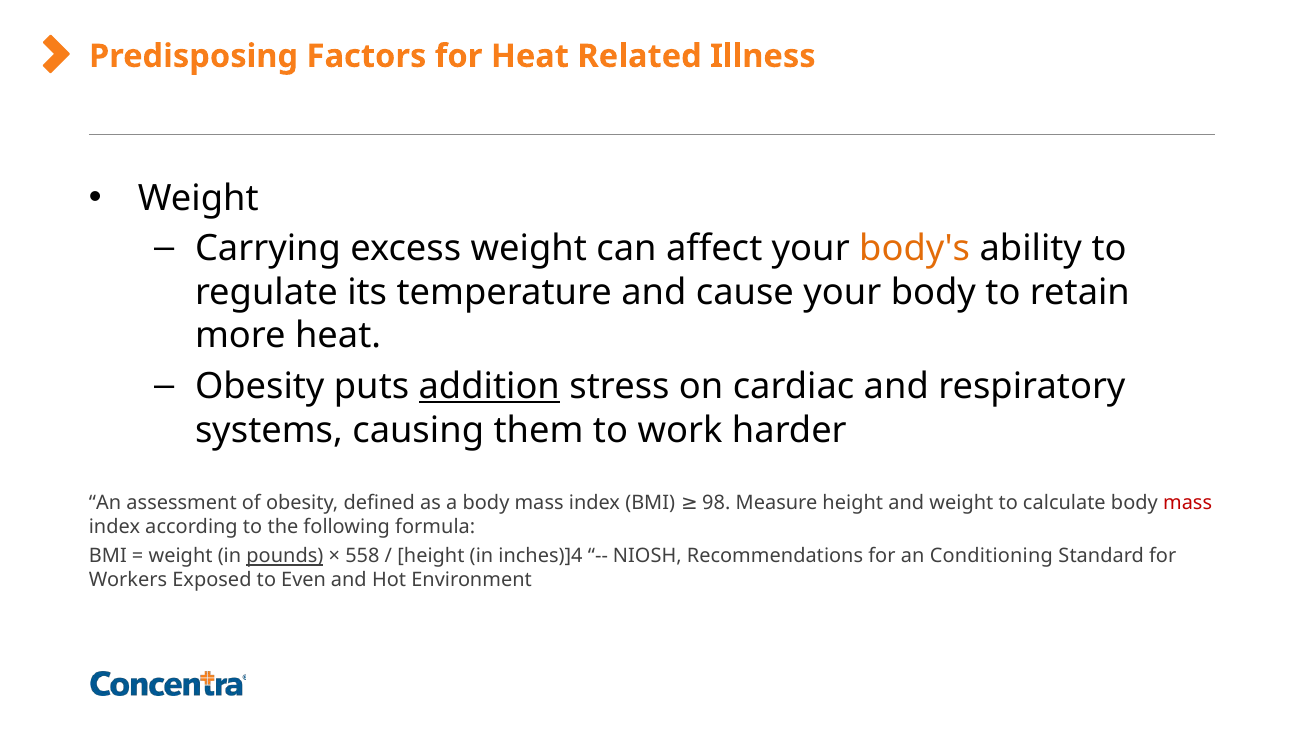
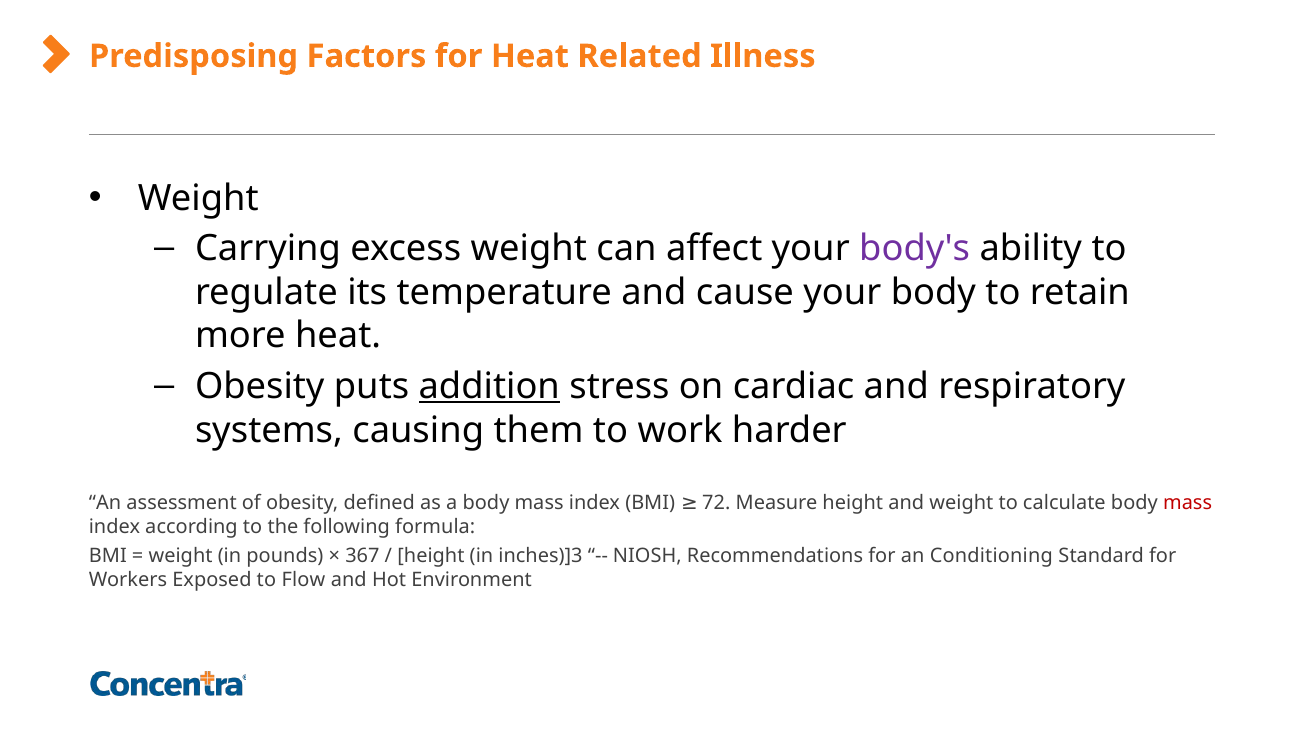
body's colour: orange -> purple (915, 249)
98: 98 -> 72 (716, 503)
pounds underline: present -> none (285, 556)
558: 558 -> 367 (362, 556)
inches)]4: inches)]4 -> inches)]3 (540, 556)
Even: Even -> Flow (303, 580)
